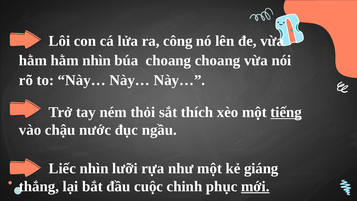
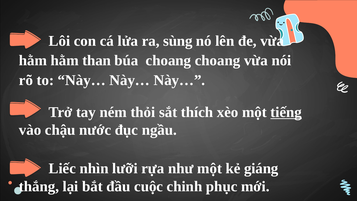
công: công -> sùng (178, 41)
hằm nhìn: nhìn -> than (97, 60)
mới underline: present -> none (255, 186)
